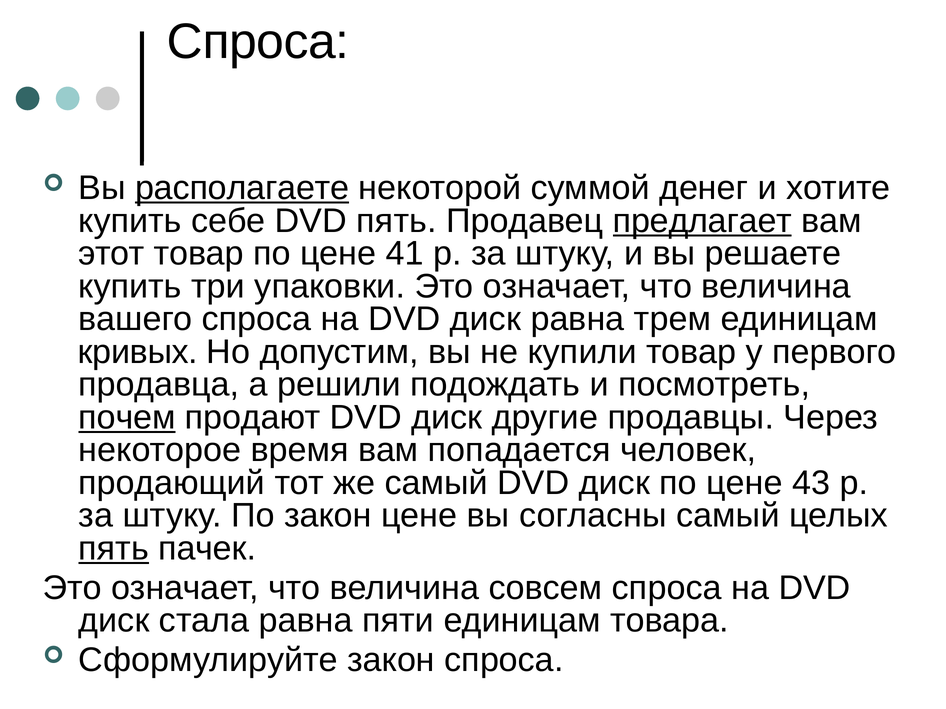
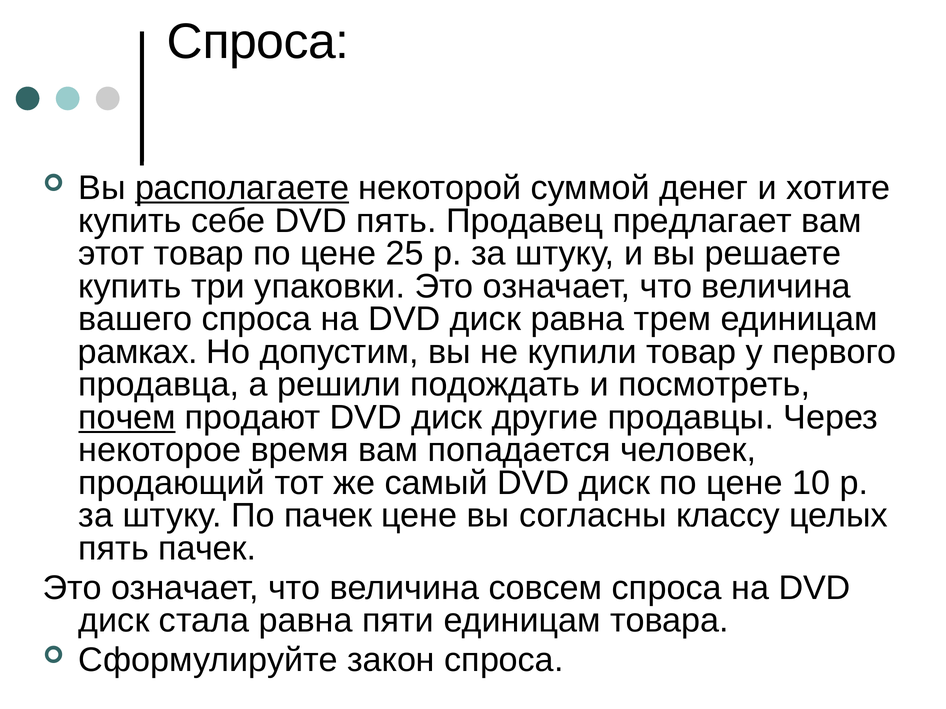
предлагает underline: present -> none (702, 221)
41: 41 -> 25 (405, 254)
кривых: кривых -> рамках (138, 352)
43: 43 -> 10 (811, 483)
По закон: закон -> пачек (328, 516)
согласны самый: самый -> классу (728, 516)
пять underline: present -> none (114, 549)
